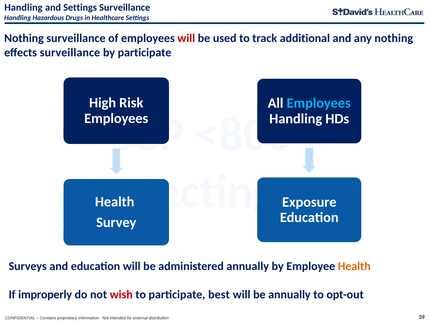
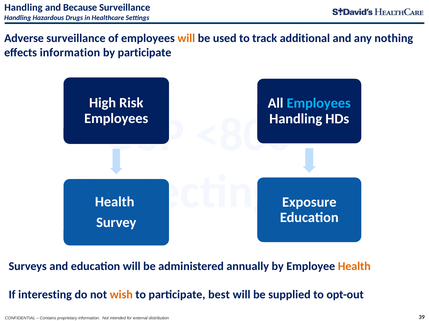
and Settings: Settings -> Because (80, 8)
Nothing: Nothing -> Adverse (24, 38)
will colour: red -> orange (186, 38)
effects surveillance: surveillance -> information (70, 53)
improperly: improperly -> interesting (45, 295)
wish colour: red -> orange (121, 295)
be annually: annually -> supplied (289, 295)
